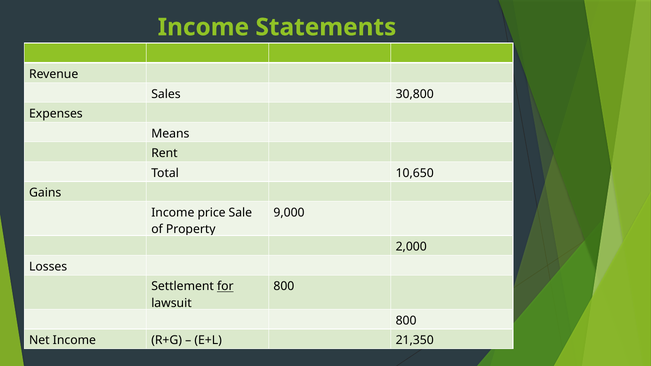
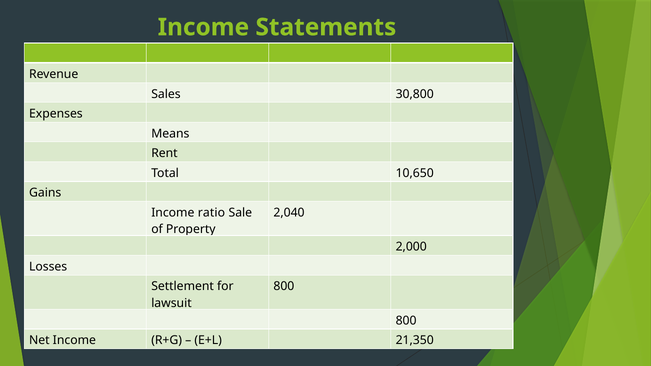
price: price -> ratio (211, 213)
9,000: 9,000 -> 2,040 (289, 213)
for underline: present -> none (225, 287)
